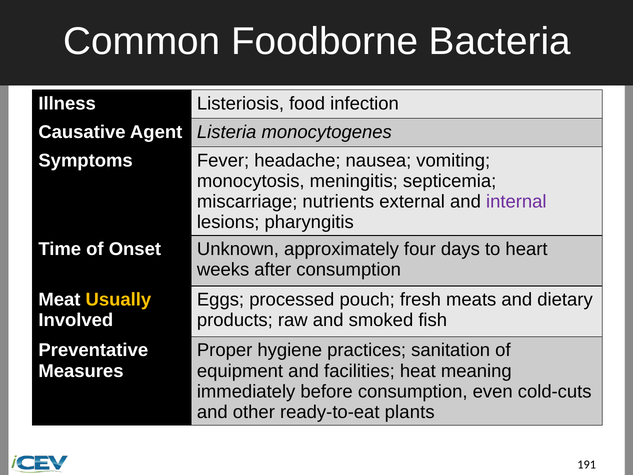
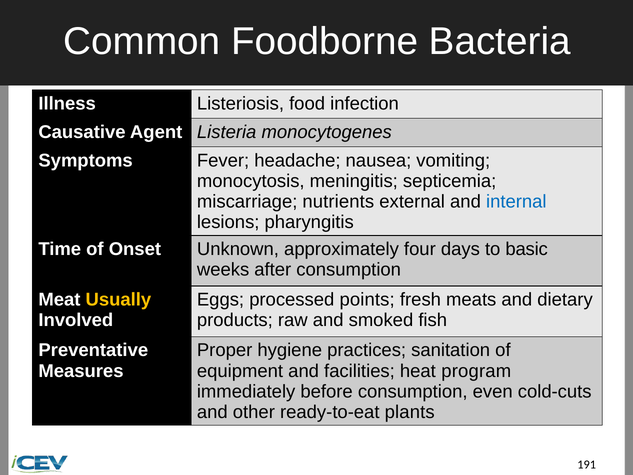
internal colour: purple -> blue (516, 202)
heart: heart -> basic (527, 249)
pouch: pouch -> points (367, 300)
meaning: meaning -> program (476, 371)
